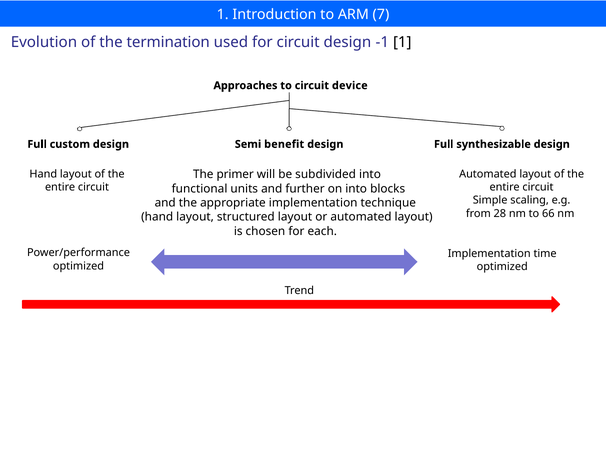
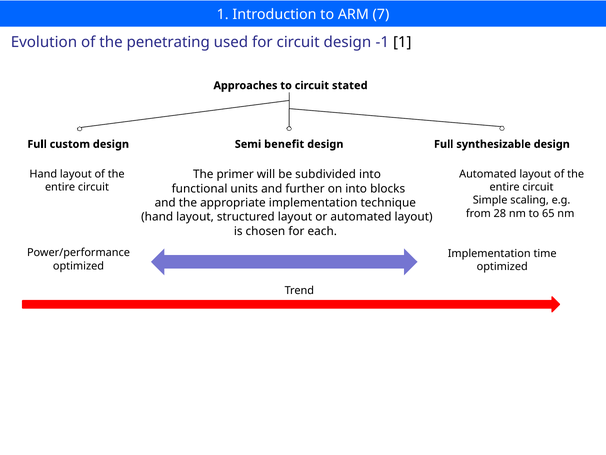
termination: termination -> penetrating (168, 42)
device: device -> stated (350, 85)
66: 66 -> 65 (548, 213)
